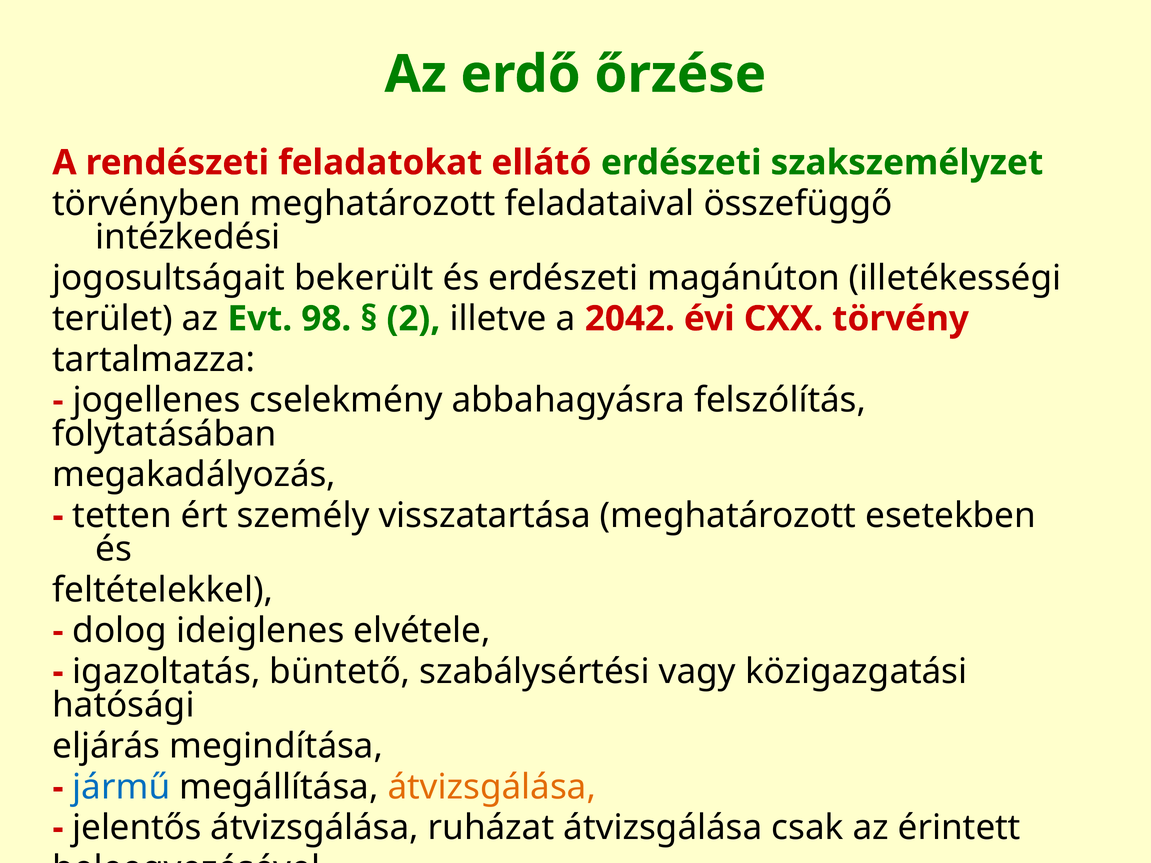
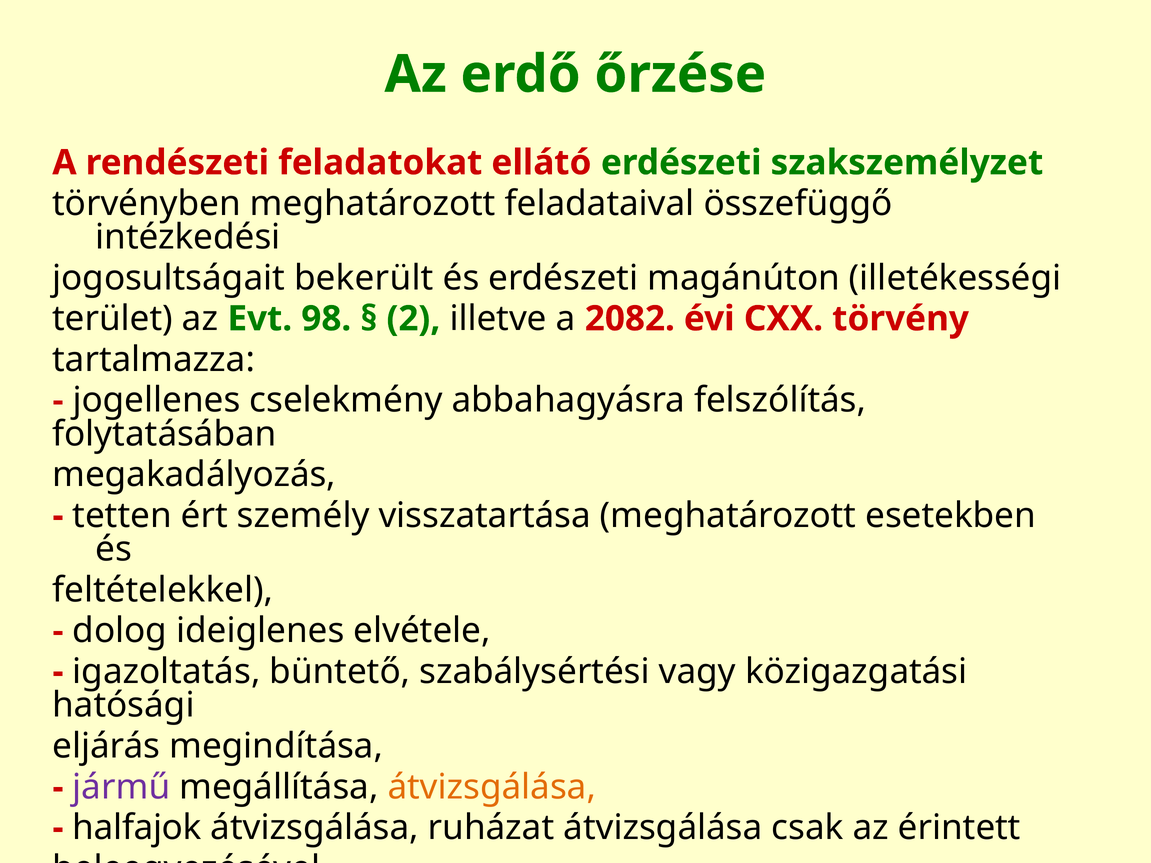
2042: 2042 -> 2082 (630, 319)
jármű colour: blue -> purple (121, 787)
jelentős: jelentős -> halfajok (137, 828)
